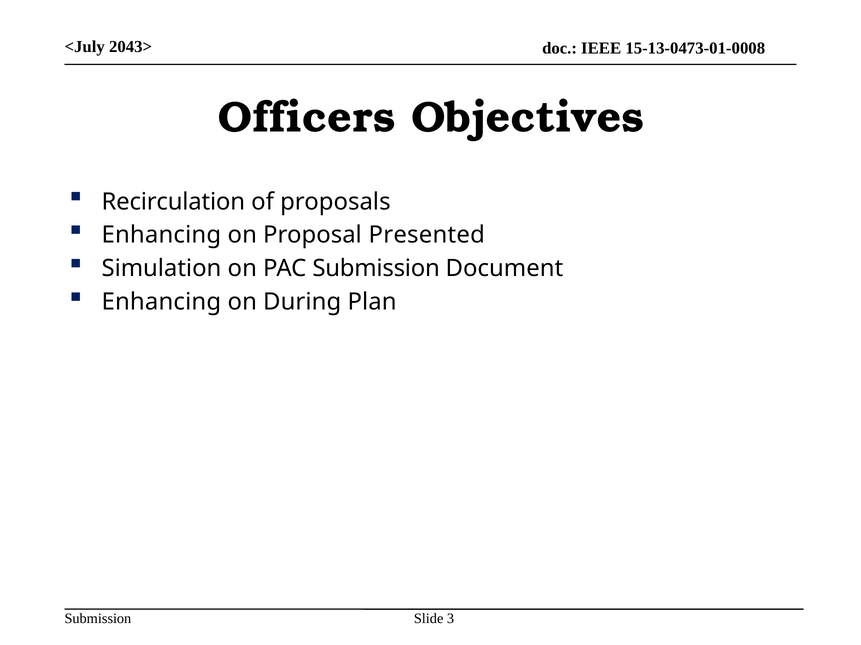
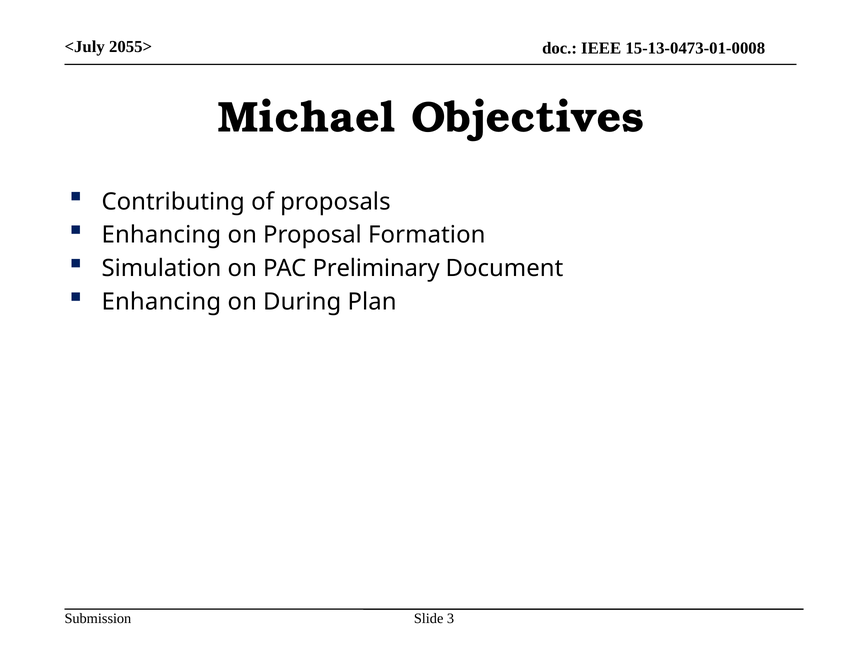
2043>: 2043> -> 2055> (131, 47)
Officers: Officers -> Michael (307, 118)
Recirculation: Recirculation -> Contributing (173, 202)
Presented: Presented -> Formation (427, 235)
PAC Submission: Submission -> Preliminary (376, 269)
